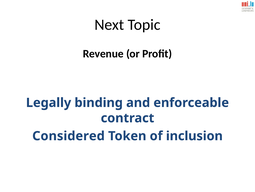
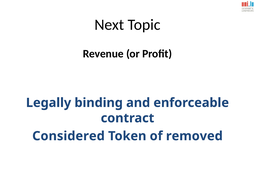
inclusion: inclusion -> removed (194, 135)
